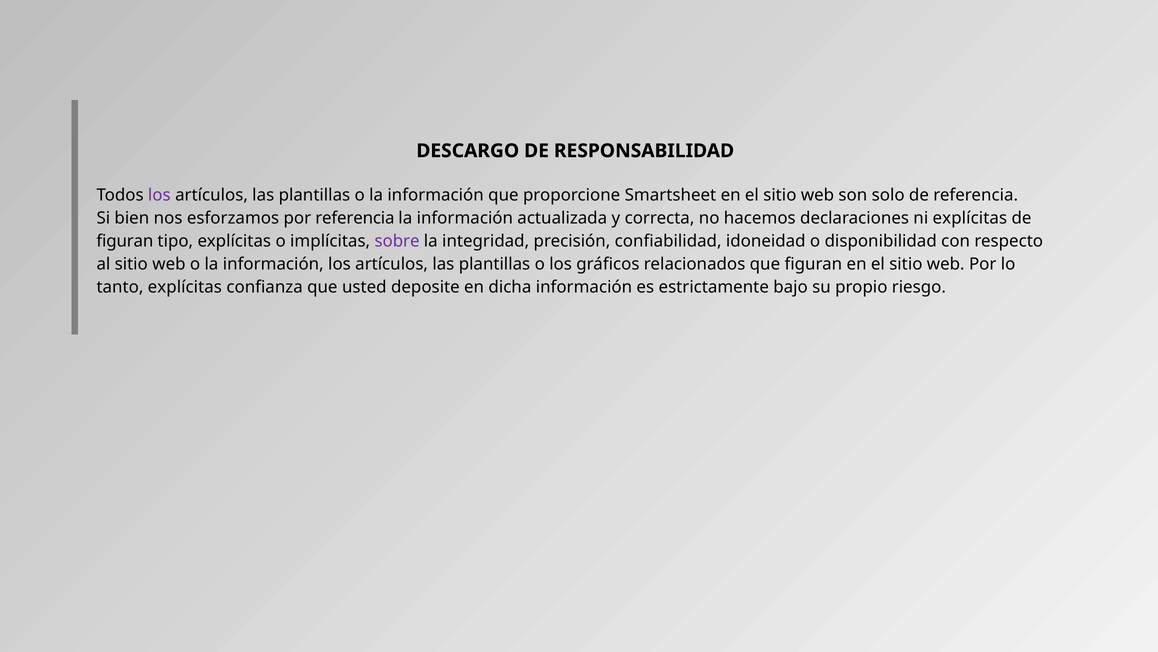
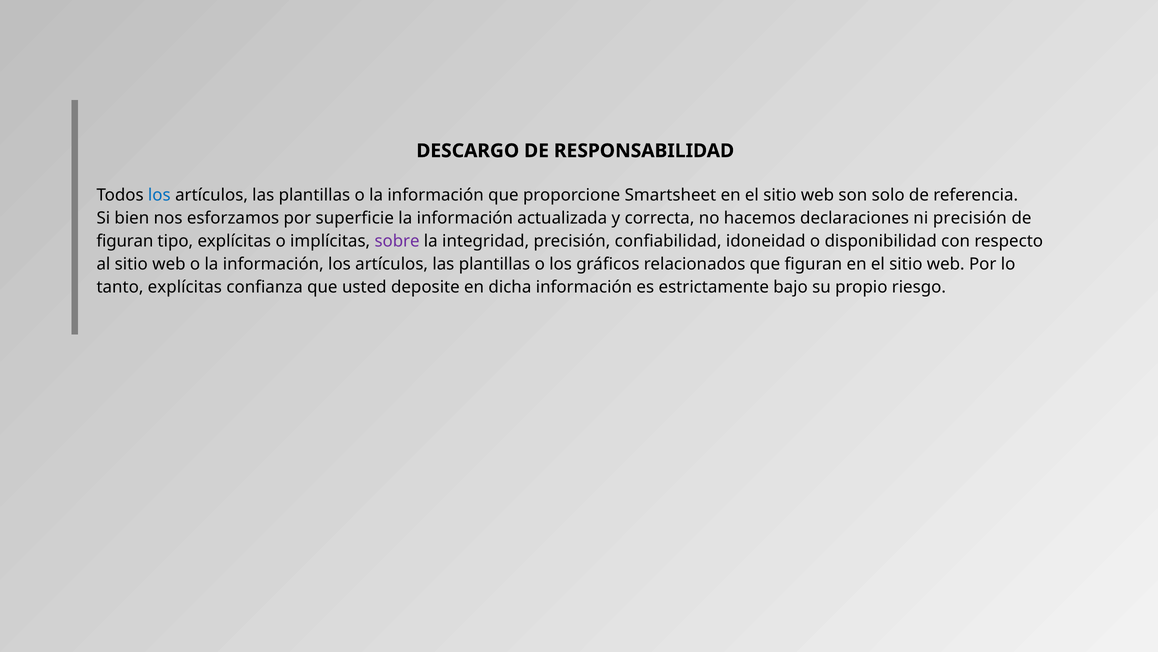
los colour: purple -> blue (159, 195)
por referencia: referencia -> superficie (355, 218)
ni explícitas: explícitas -> precisión (970, 218)
